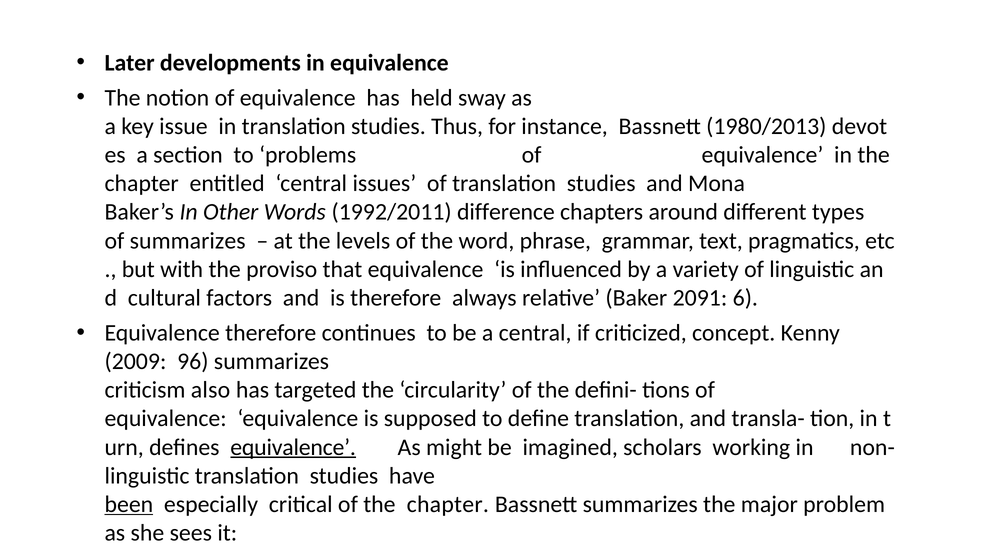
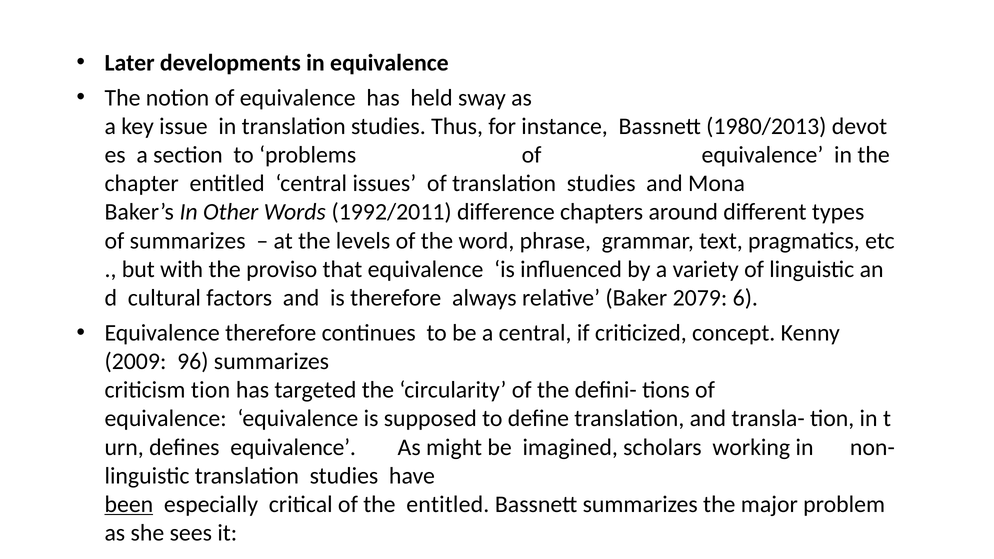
2091: 2091 -> 2079 (700, 298)
criticism also: also -> tion (211, 390)
equivalence underline: present -> none (293, 447)
of the chapter: chapter -> entitled (448, 504)
